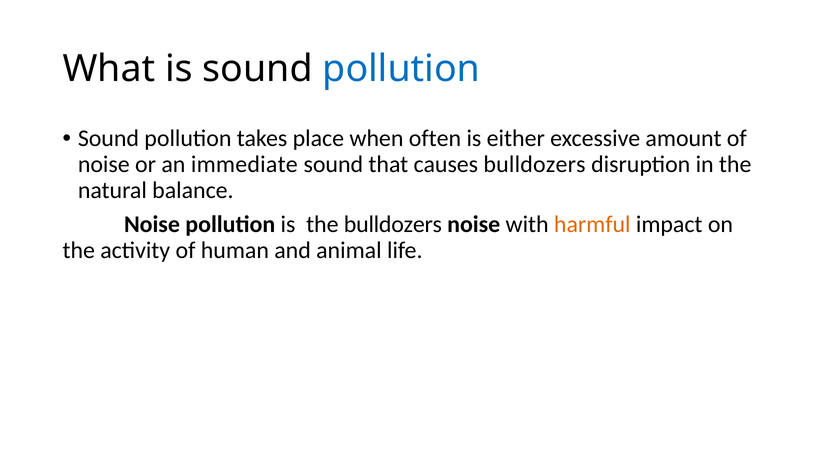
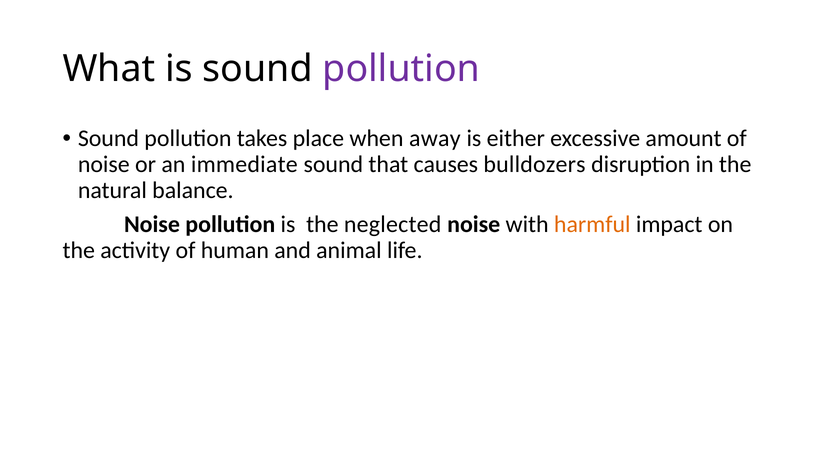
pollution colour: blue -> purple (401, 69)
often: often -> away (435, 139)
the bulldozers: bulldozers -> neglected (393, 225)
